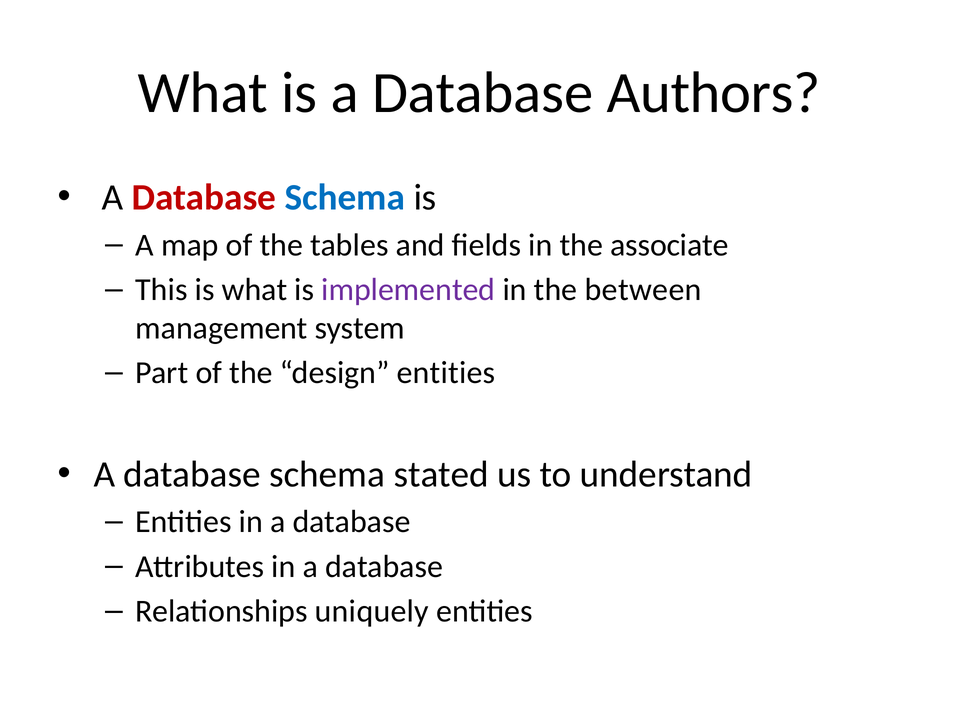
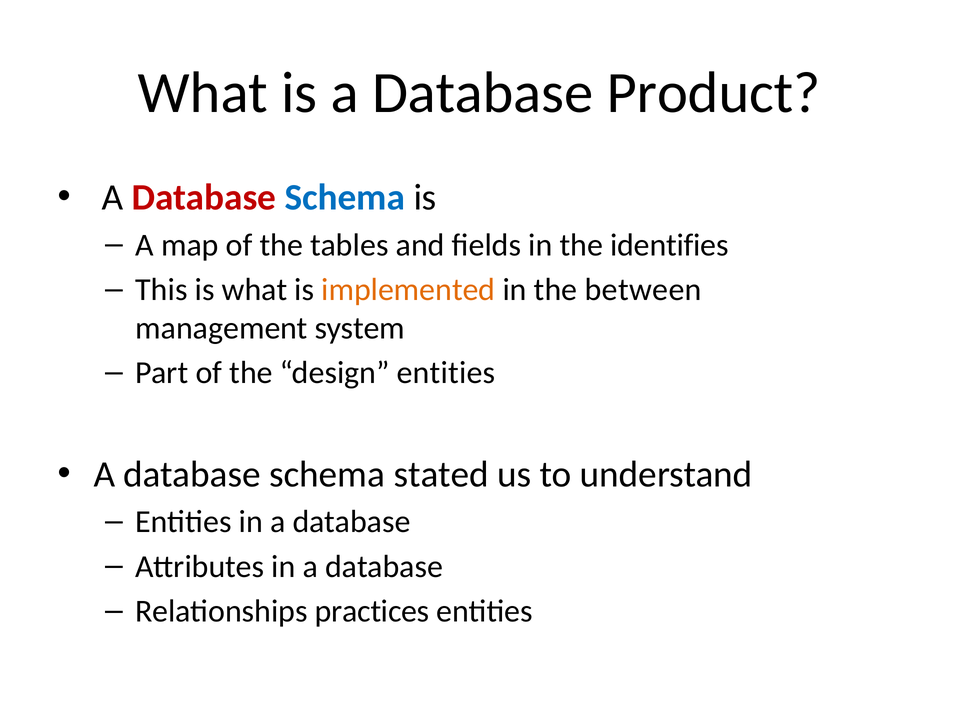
Authors: Authors -> Product (714, 93)
associate: associate -> identifies (669, 245)
implemented colour: purple -> orange (408, 290)
uniquely: uniquely -> practices (372, 611)
